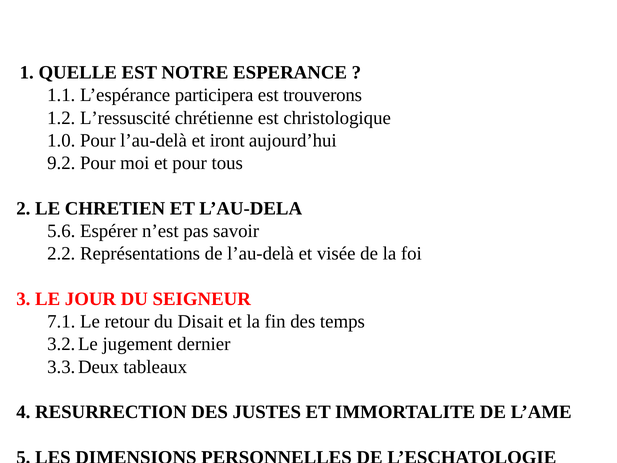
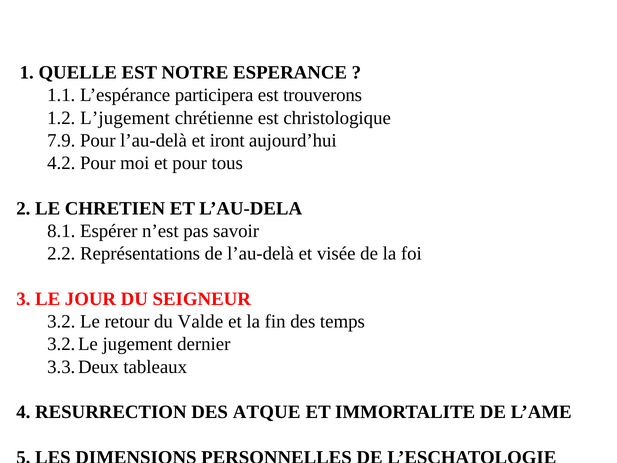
L’ressuscité: L’ressuscité -> L’jugement (125, 118)
1.0: 1.0 -> 7.9 (61, 140)
9.2: 9.2 -> 4.2 (61, 163)
5.6: 5.6 -> 8.1 (61, 231)
7.1: 7.1 -> 3.2 (61, 321)
Disait: Disait -> Valde (200, 321)
JUSTES: JUSTES -> ATQUE (267, 412)
